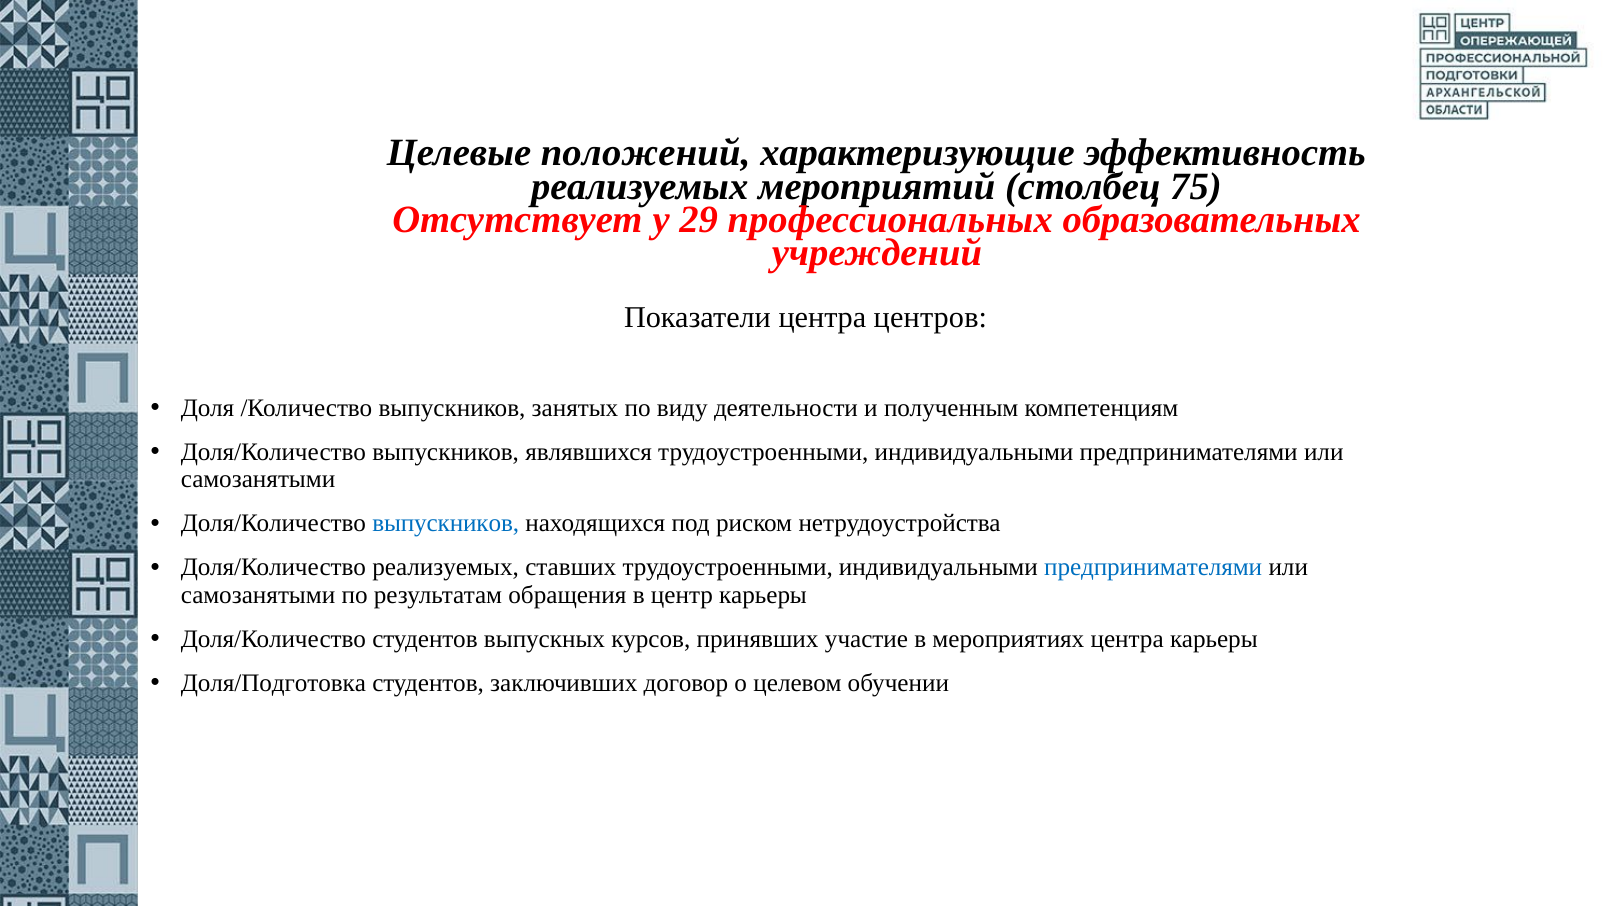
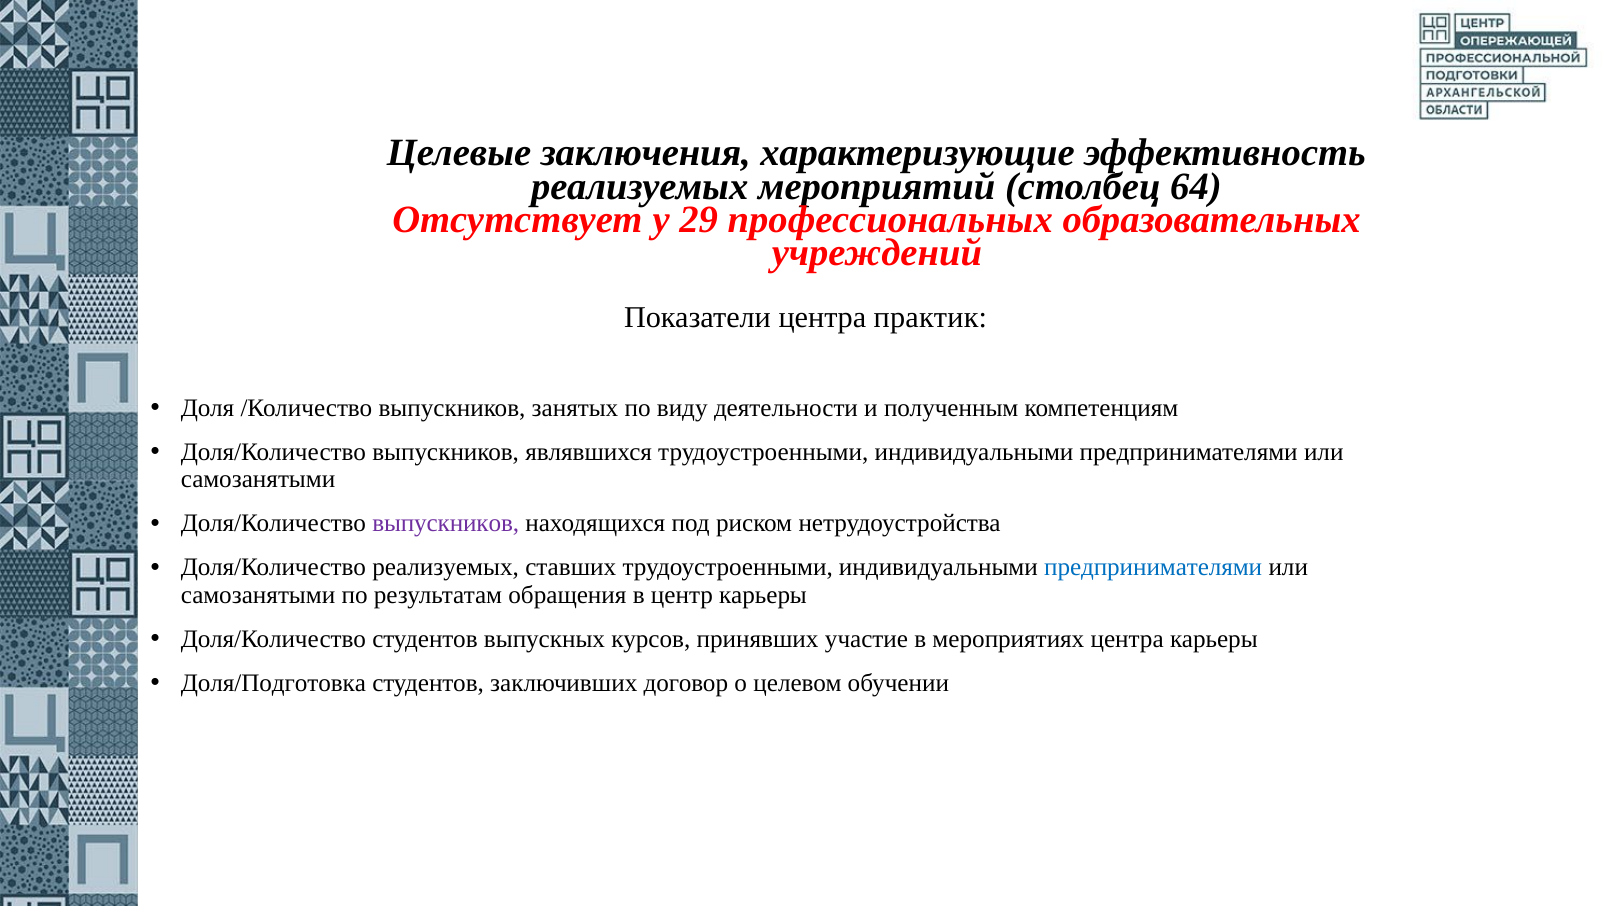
положений: положений -> заключения (646, 153)
75: 75 -> 64 (1196, 186)
центров: центров -> практик (930, 318)
выпускников colour: blue -> purple (446, 524)
